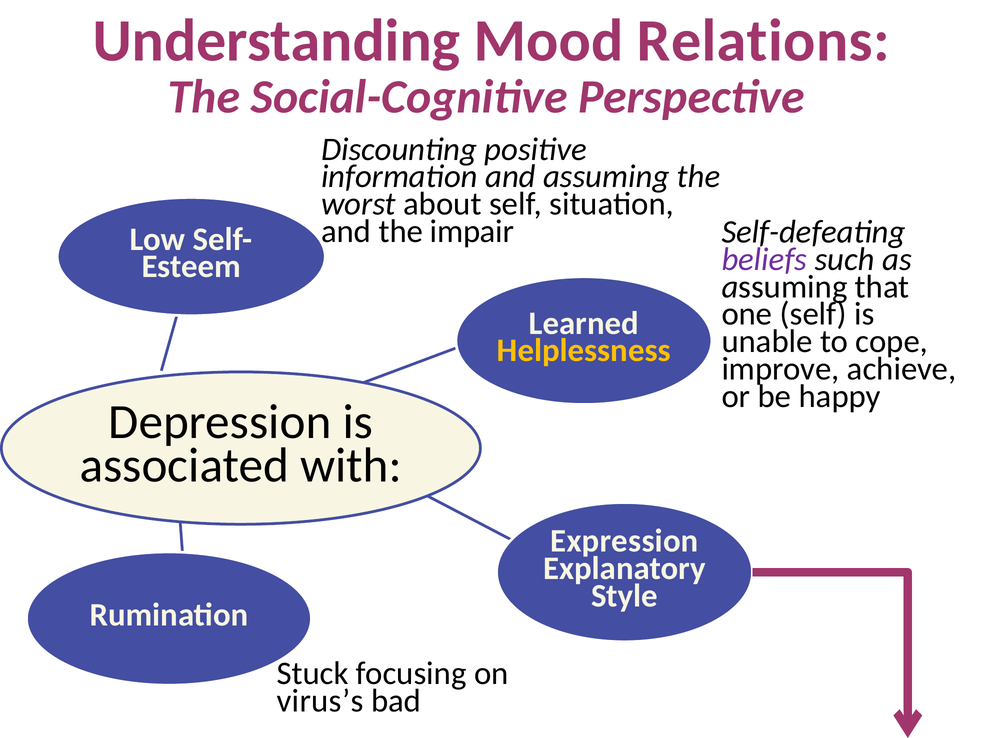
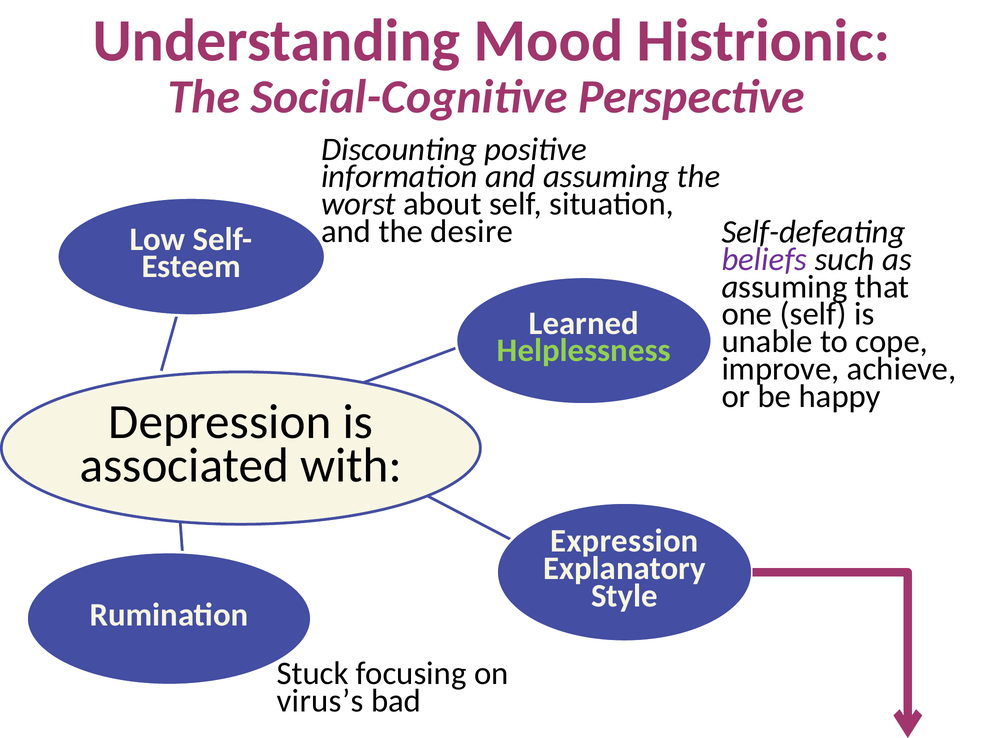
Relations: Relations -> Histrionic (763, 41)
impair: impair -> desire (472, 231)
Helplessness colour: yellow -> light green (584, 351)
